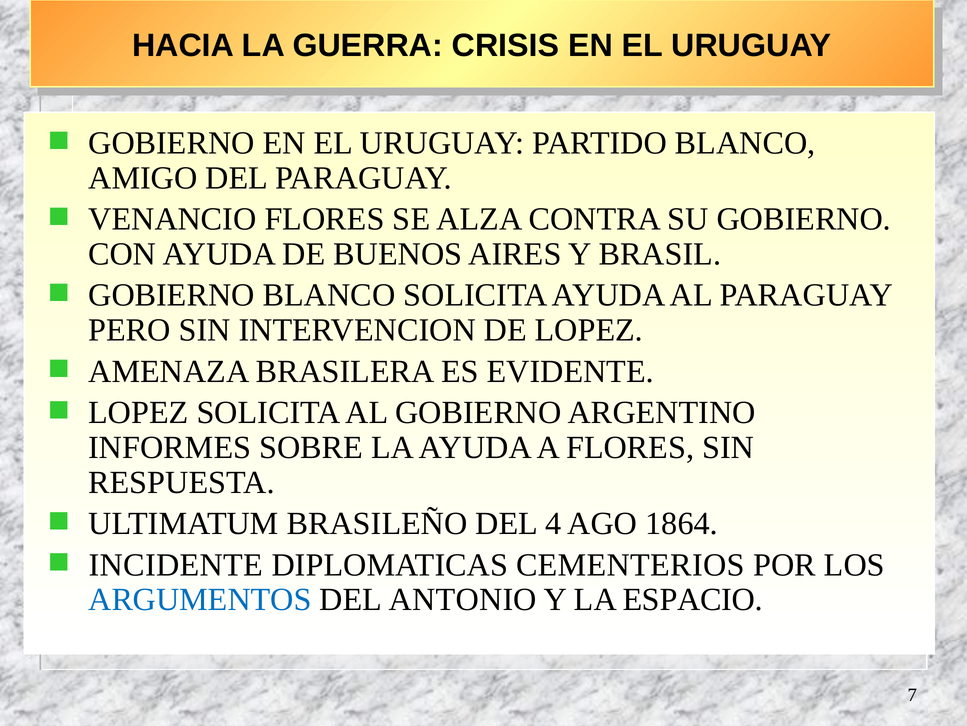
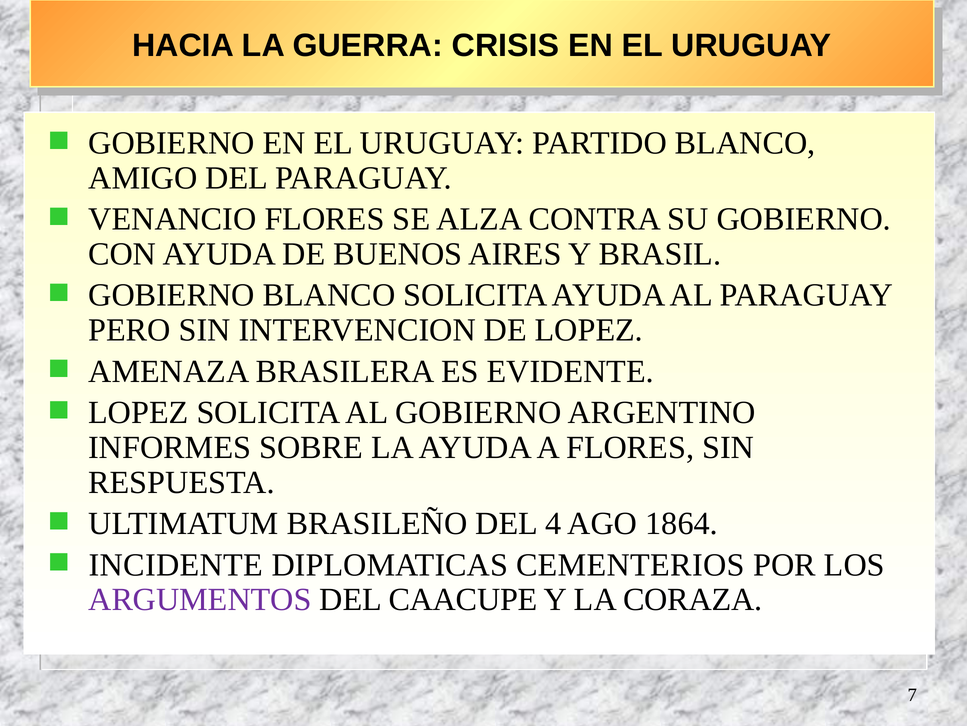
ARGUMENTOS colour: blue -> purple (200, 599)
ANTONIO: ANTONIO -> CAACUPE (463, 599)
ESPACIO: ESPACIO -> CORAZA (693, 599)
